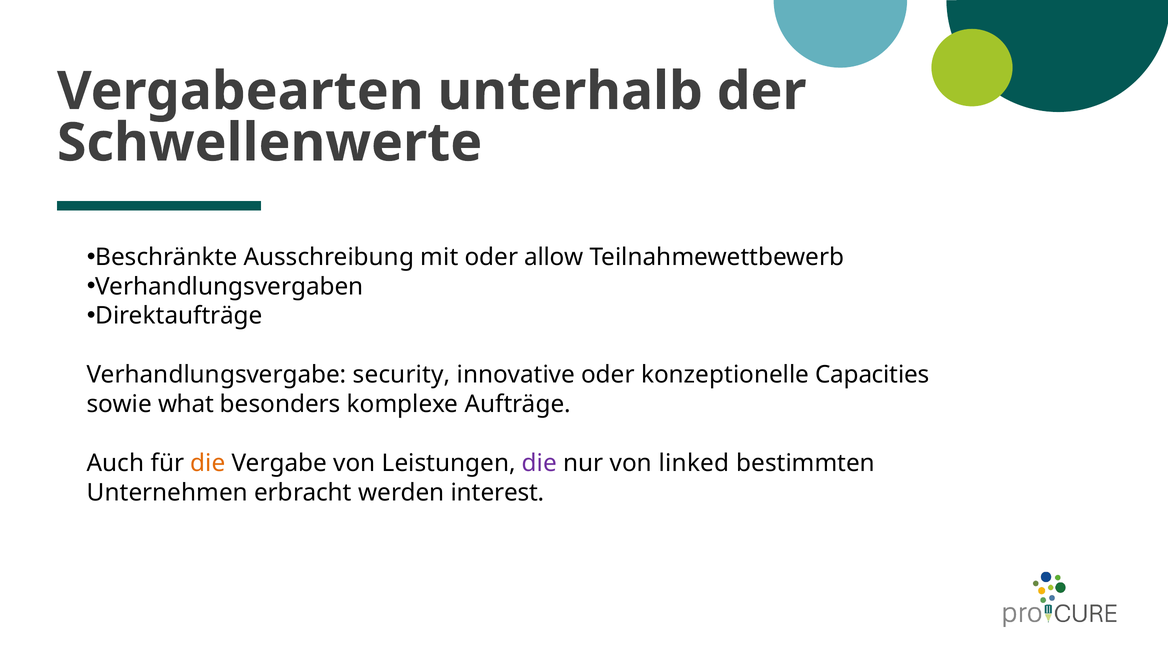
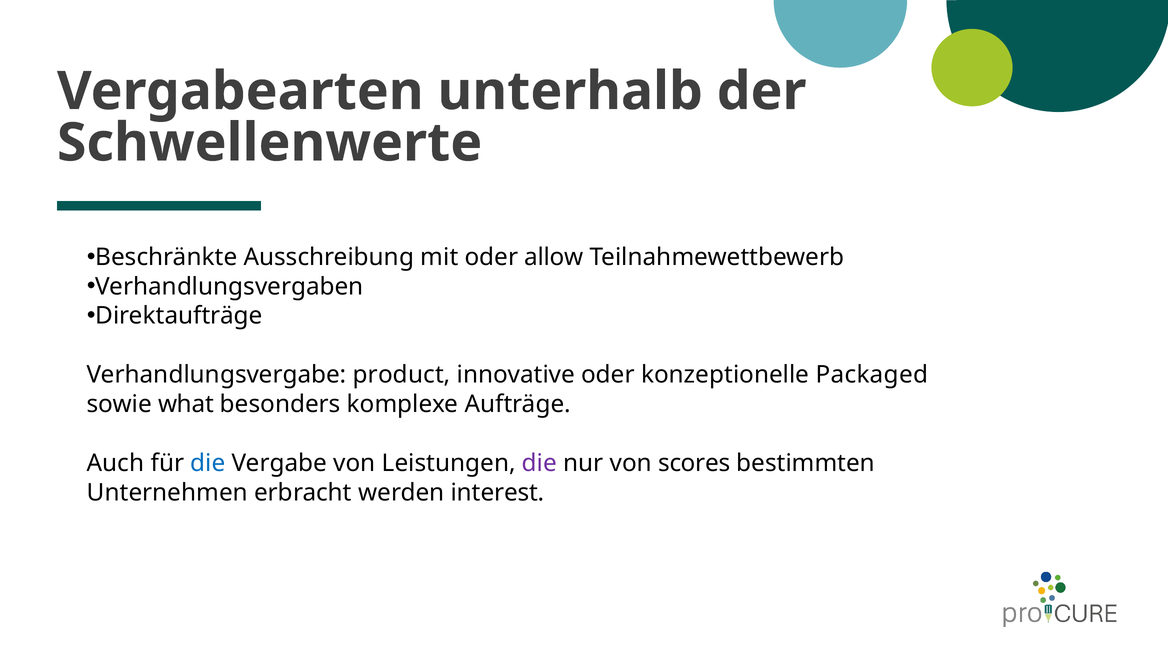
security: security -> product (402, 375)
Capacities: Capacities -> Packaged (872, 375)
die colour: orange -> blue (208, 463)
linked: linked -> scores (694, 463)
